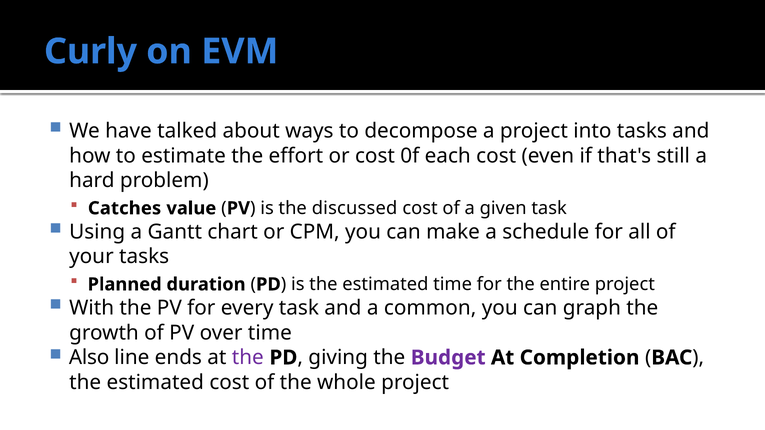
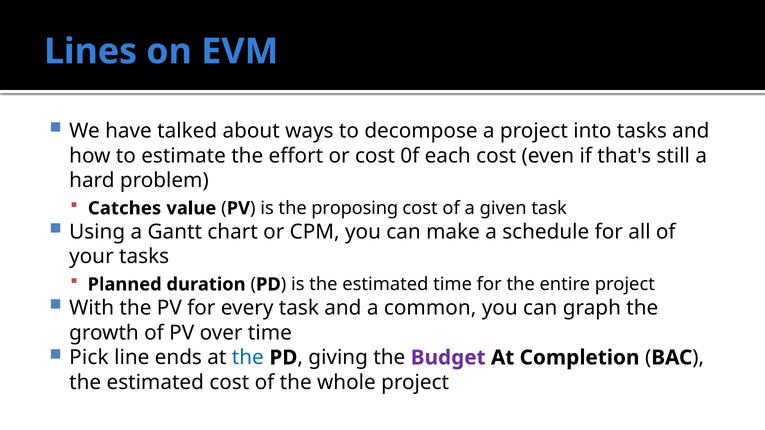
Curly: Curly -> Lines (91, 52)
discussed: discussed -> proposing (355, 208)
Also: Also -> Pick (89, 358)
the colour: purple -> blue (248, 358)
